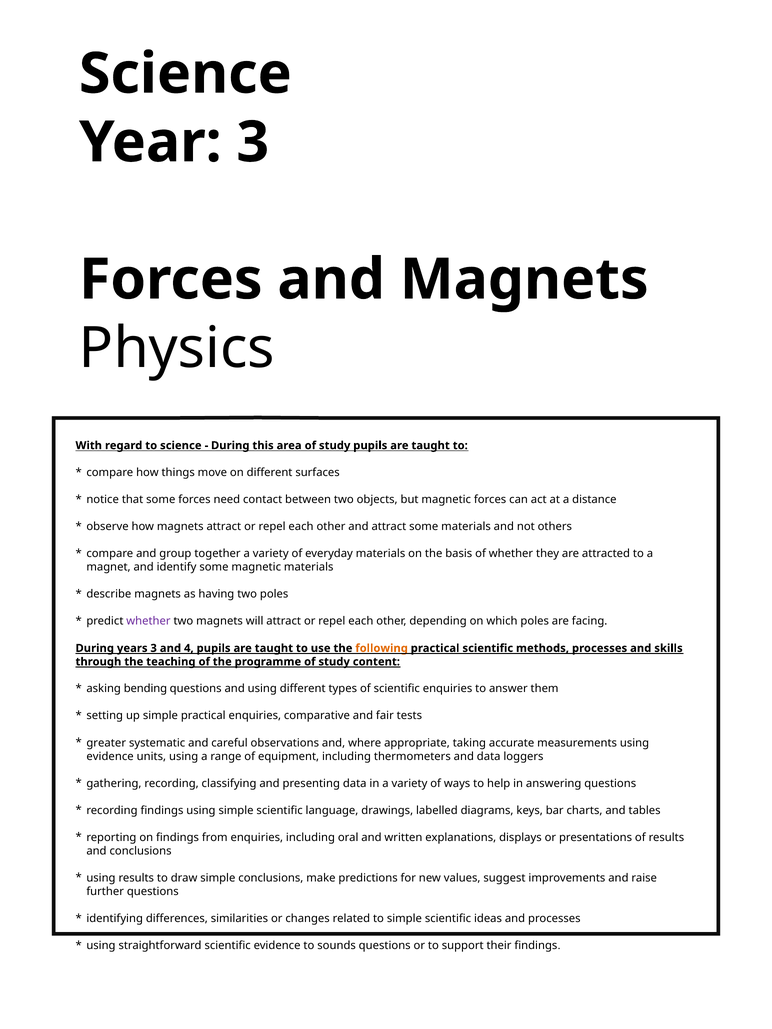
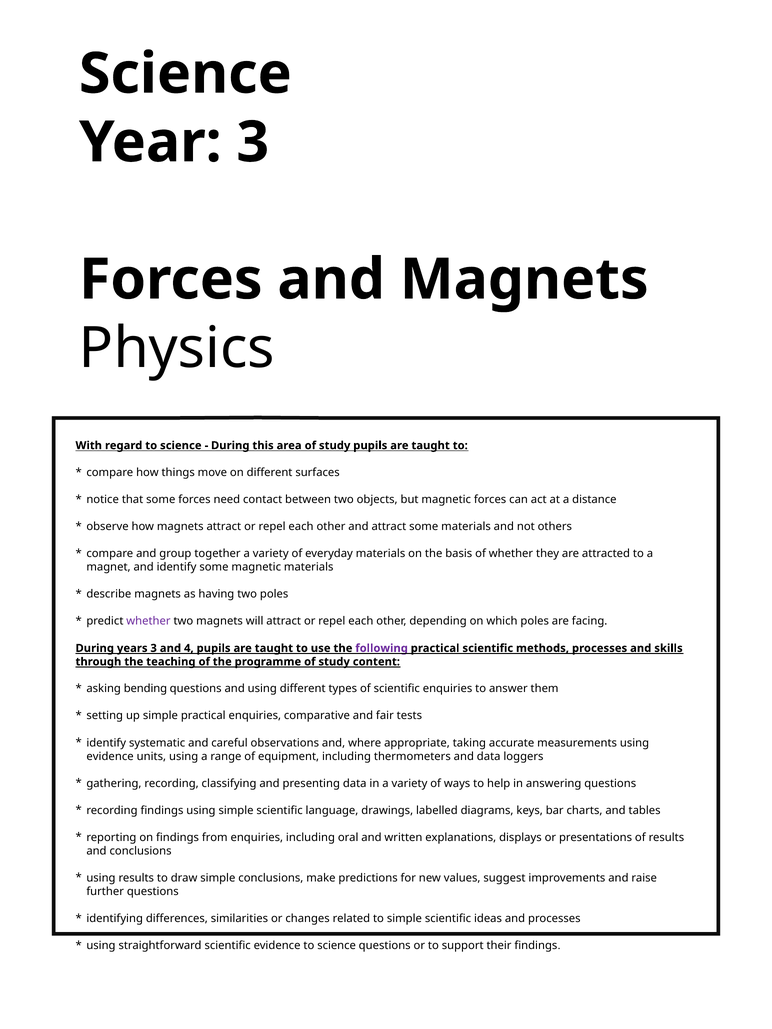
following colour: orange -> purple (382, 648)
greater: greater -> identify (106, 743)
evidence to sounds: sounds -> science (337, 946)
